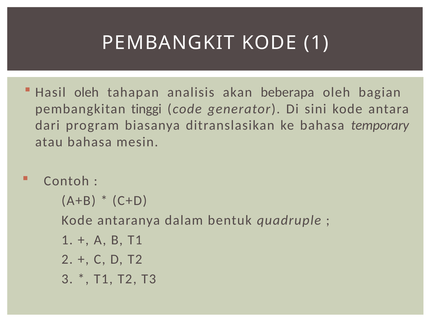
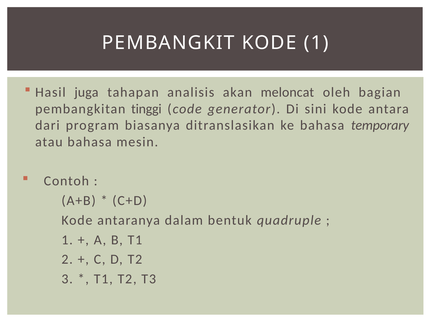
Hasil oleh: oleh -> juga (86, 92)
beberapa: beberapa -> meloncat (287, 92)
